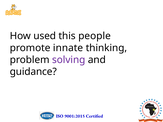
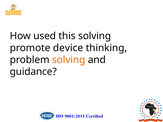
this people: people -> solving (95, 36)
innate: innate -> device (68, 48)
solving colour: purple -> orange (69, 60)
